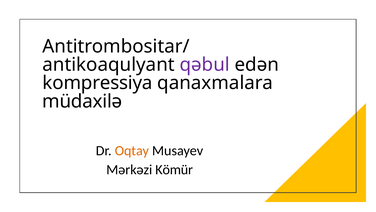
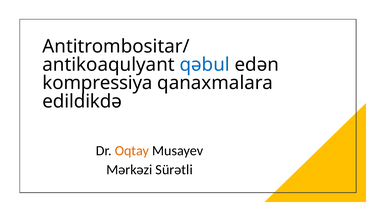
qəbul colour: purple -> blue (205, 65)
müdaxilə: müdaxilə -> edildikdə (82, 101)
Kömür: Kömür -> Sürətli (174, 169)
